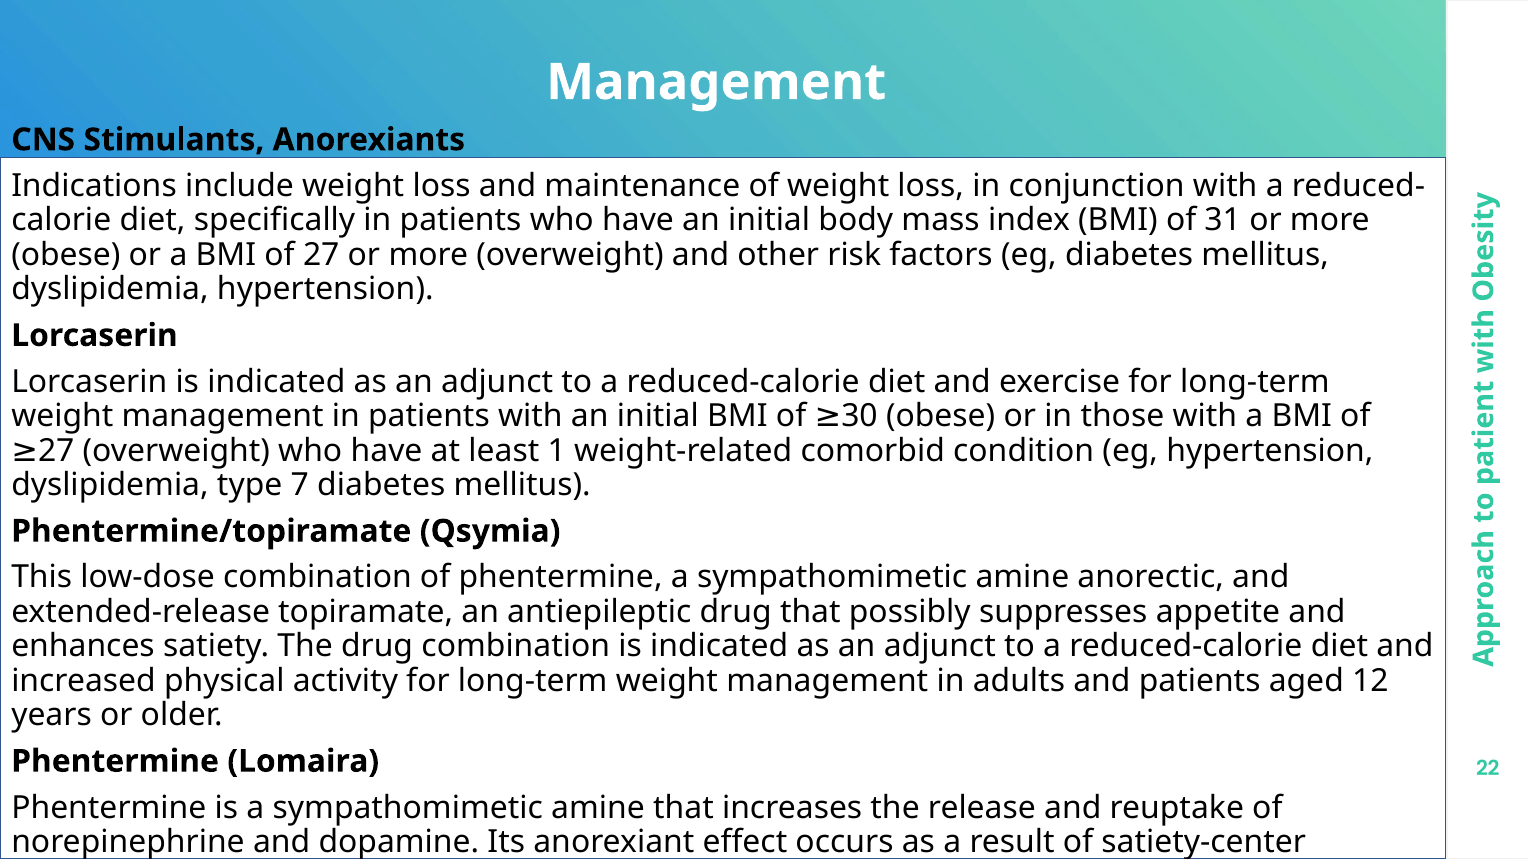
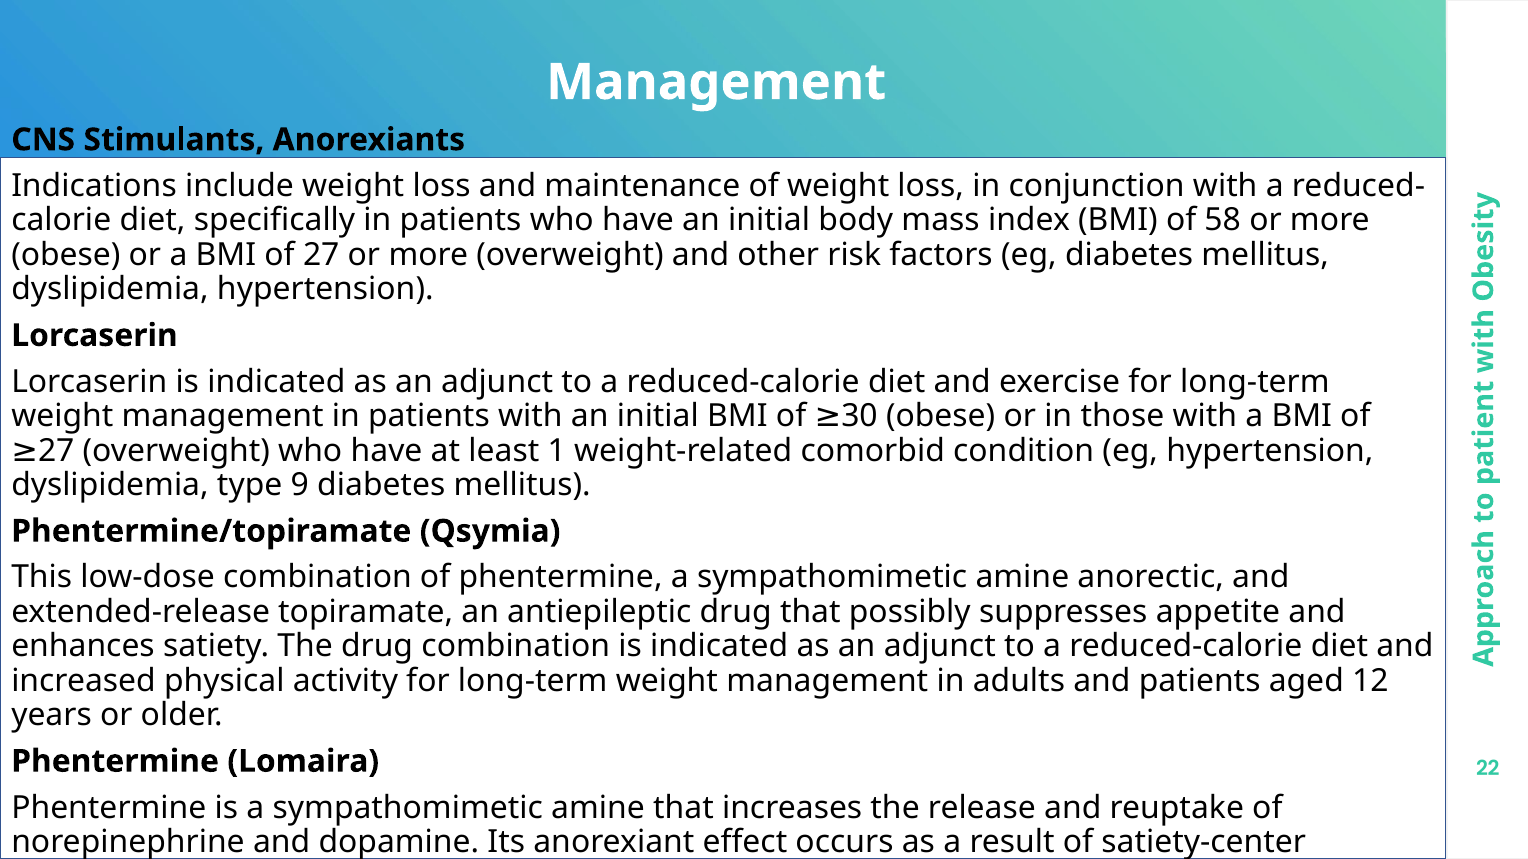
31: 31 -> 58 (1223, 221)
7: 7 -> 9 (300, 485)
